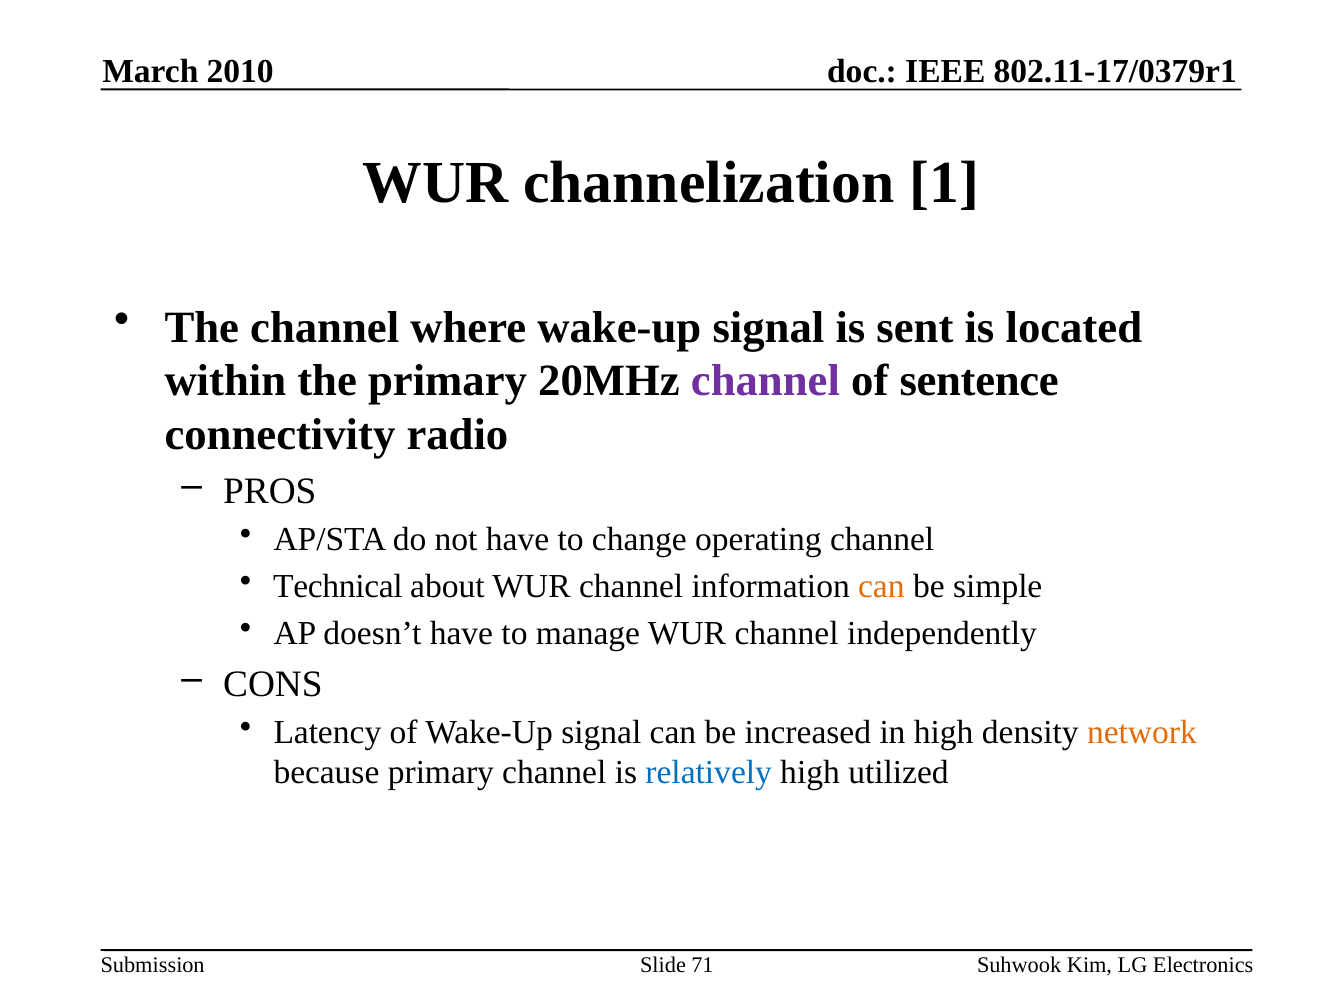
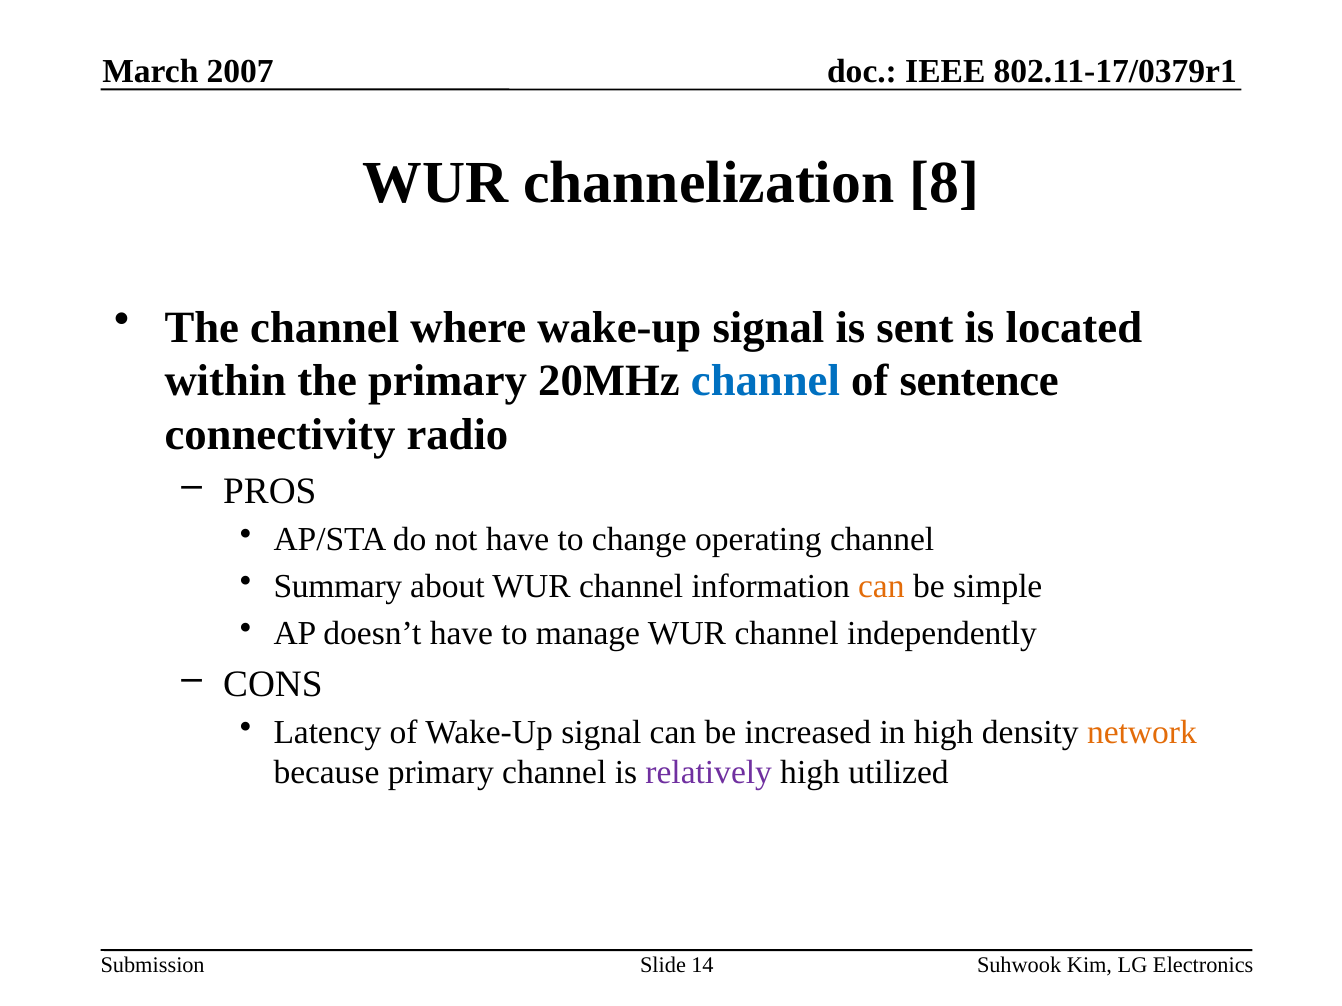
2010: 2010 -> 2007 (240, 72)
1: 1 -> 8 (944, 183)
channel colour: purple -> blue (765, 381)
Technical: Technical -> Summary (338, 587)
relatively colour: blue -> purple (709, 773)
71: 71 -> 14 (702, 965)
